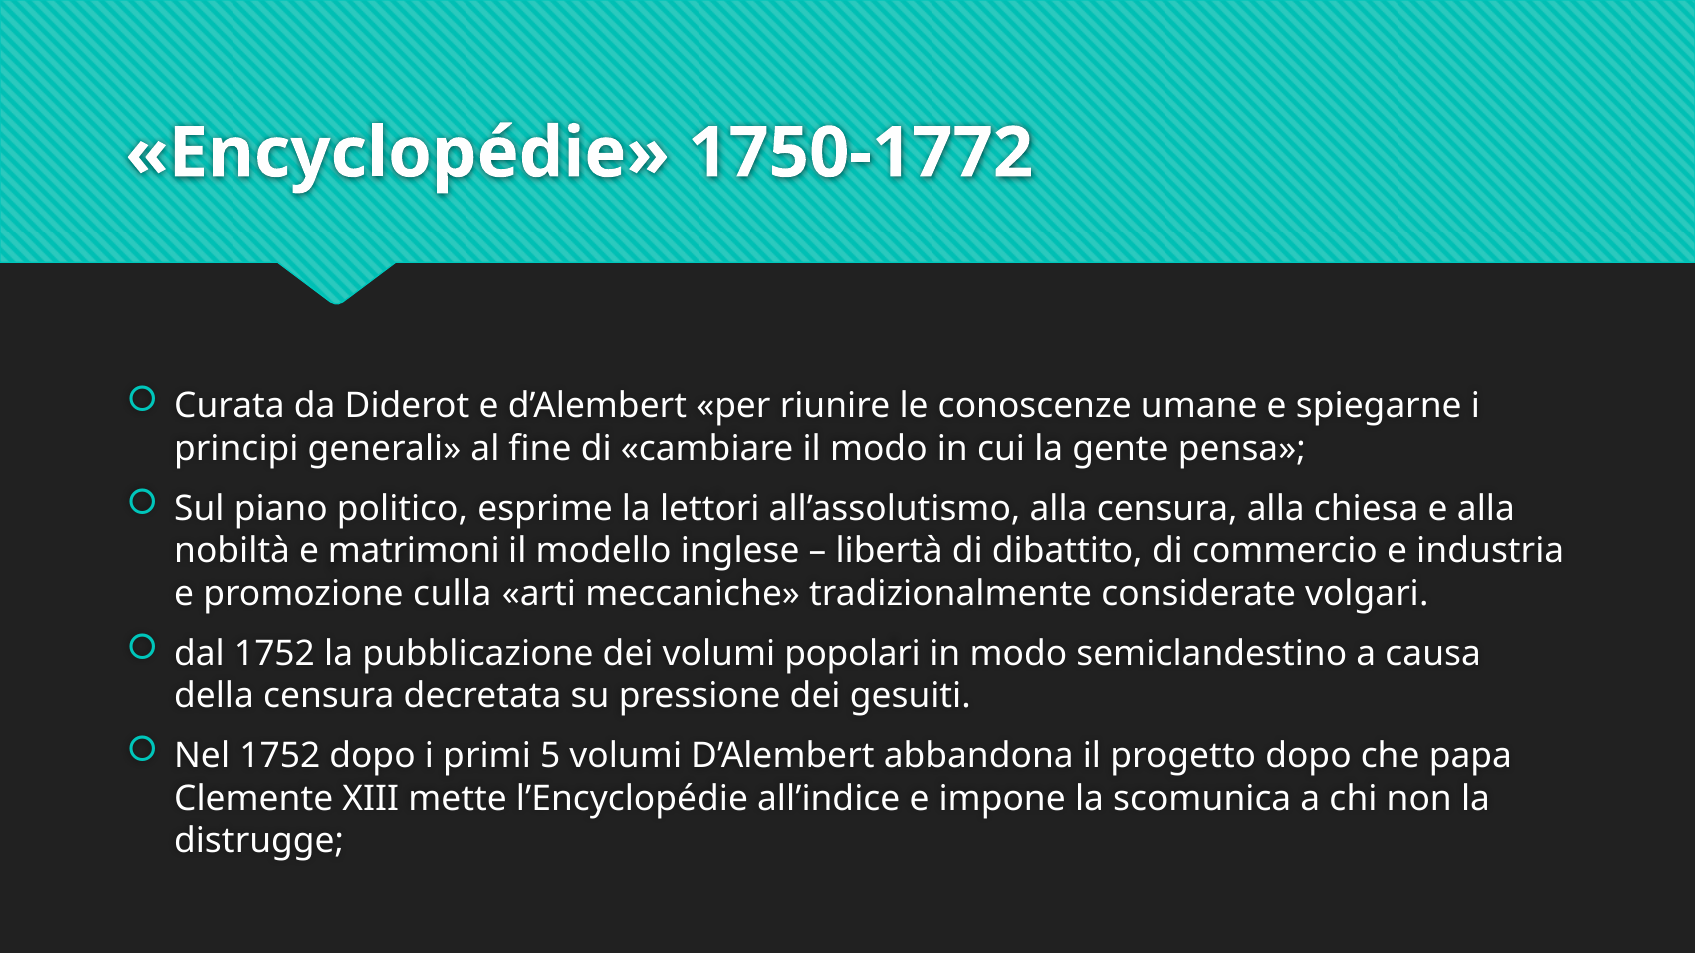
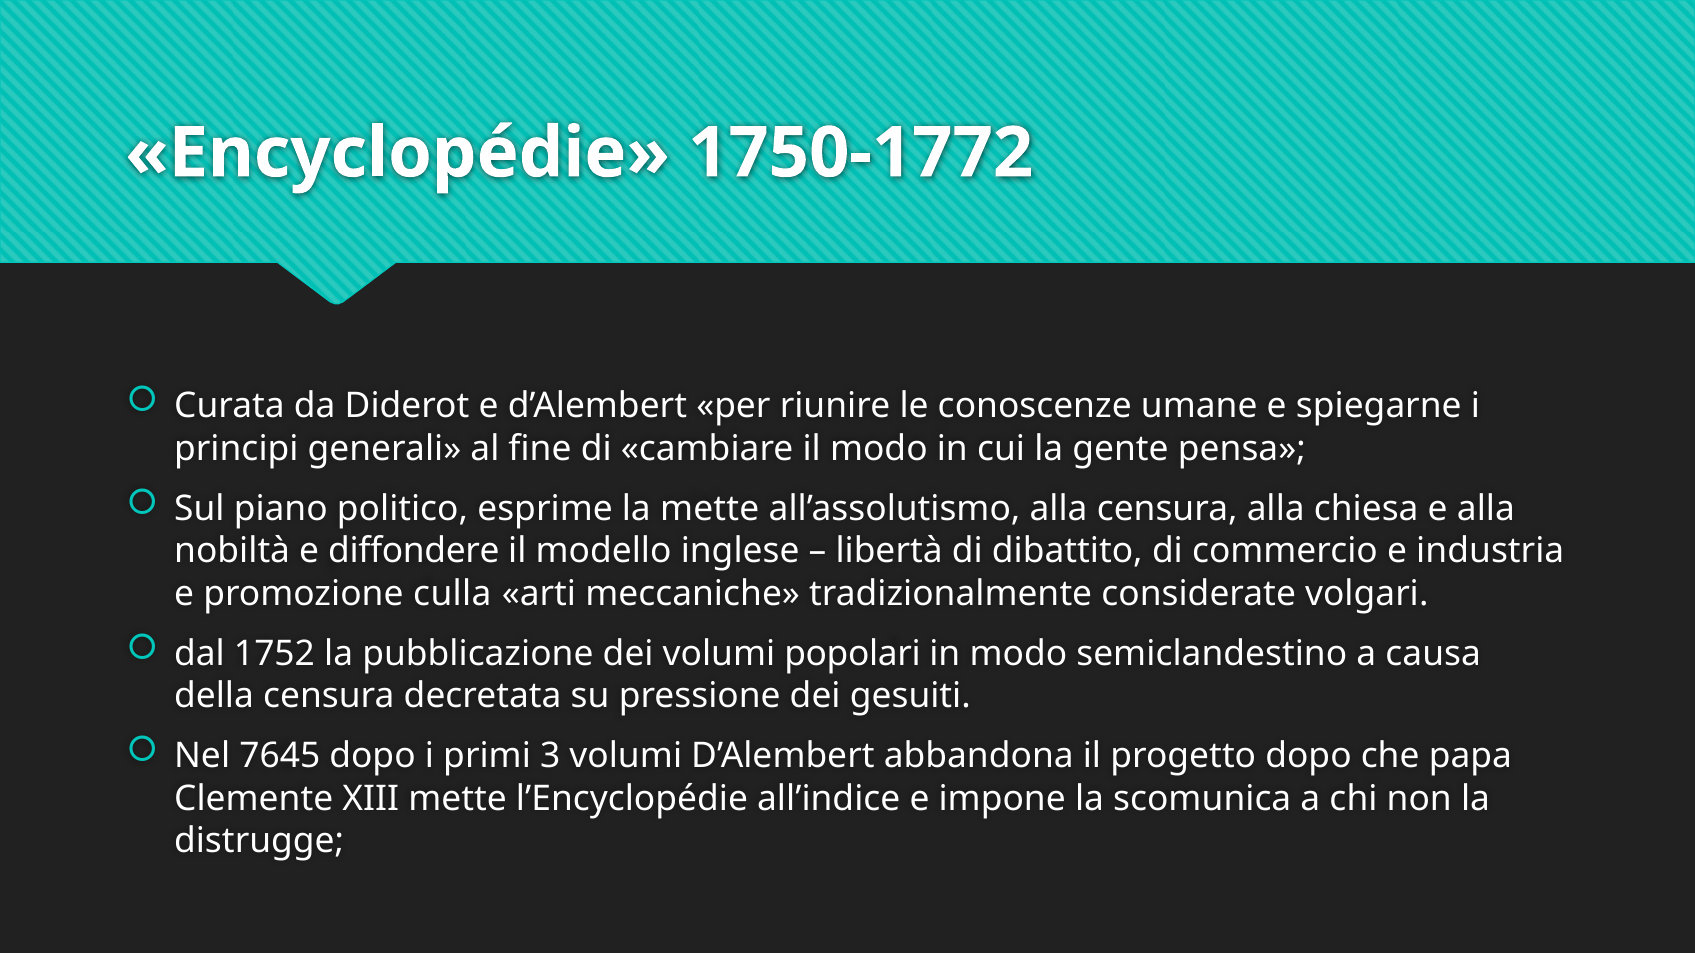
la lettori: lettori -> mette (710, 509)
matrimoni: matrimoni -> diffondere (414, 551)
Nel 1752: 1752 -> 7645 (280, 756)
5: 5 -> 3 (550, 756)
